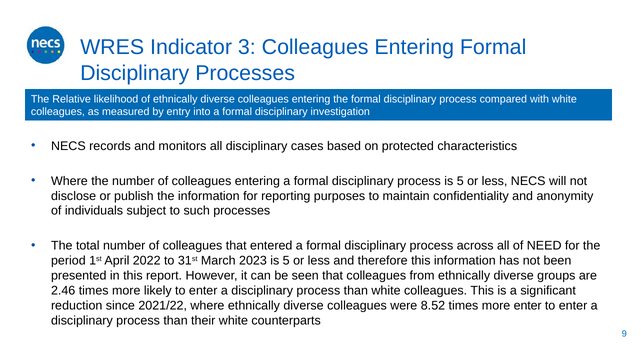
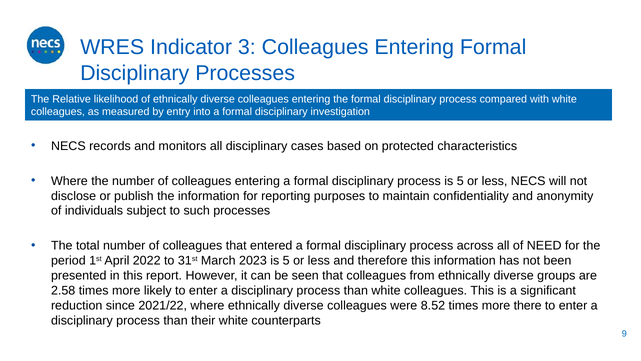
2.46: 2.46 -> 2.58 (63, 290)
more enter: enter -> there (528, 305)
